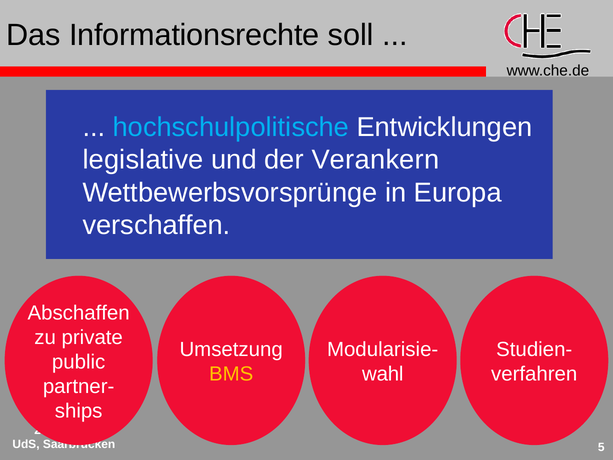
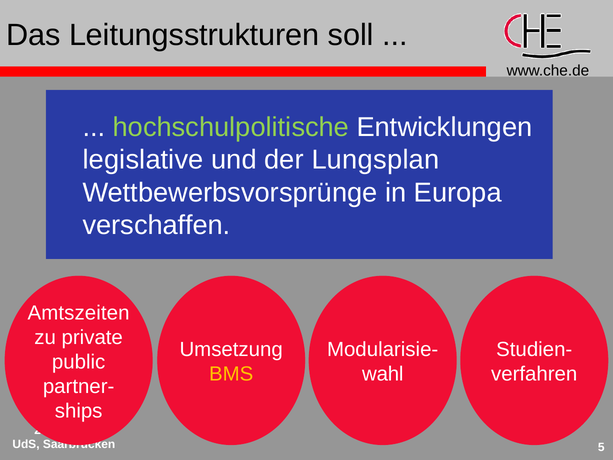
Informationsrechte: Informationsrechte -> Leitungsstrukturen (194, 35)
hochschulpolitische colour: light blue -> light green (231, 127)
Verankern: Verankern -> Lungsplan (375, 160)
Abschaffen: Abschaffen -> Amtszeiten (79, 313)
